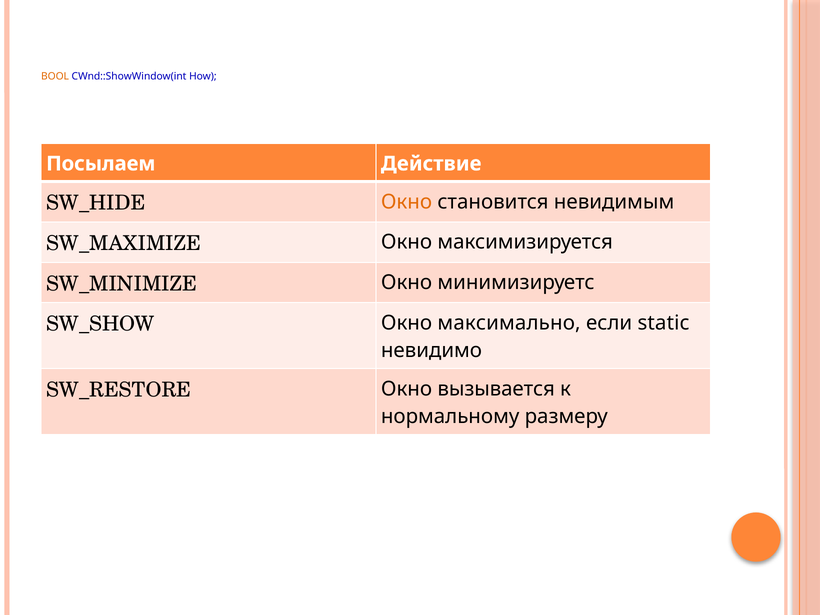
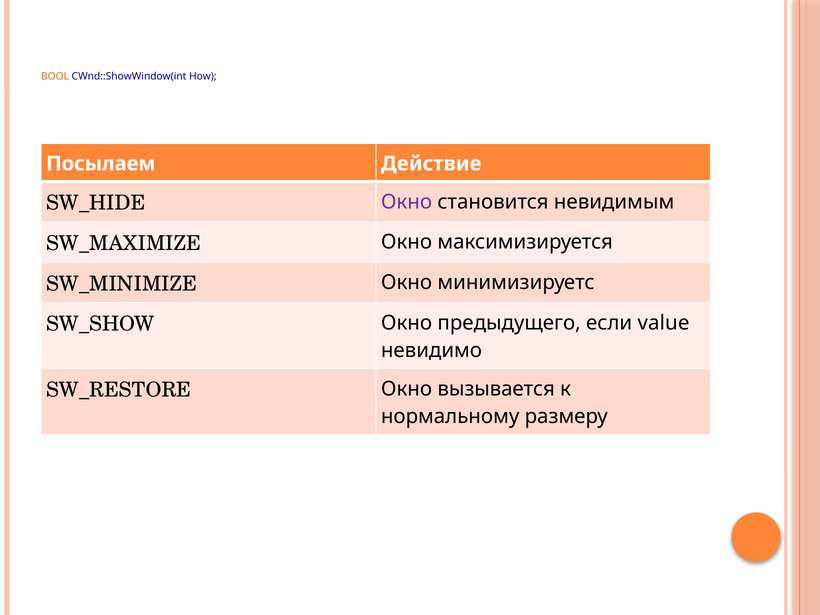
Окно colour: orange -> purple (406, 202)
максимально: максимально -> предыдущего (509, 323)
static: static -> value (663, 323)
